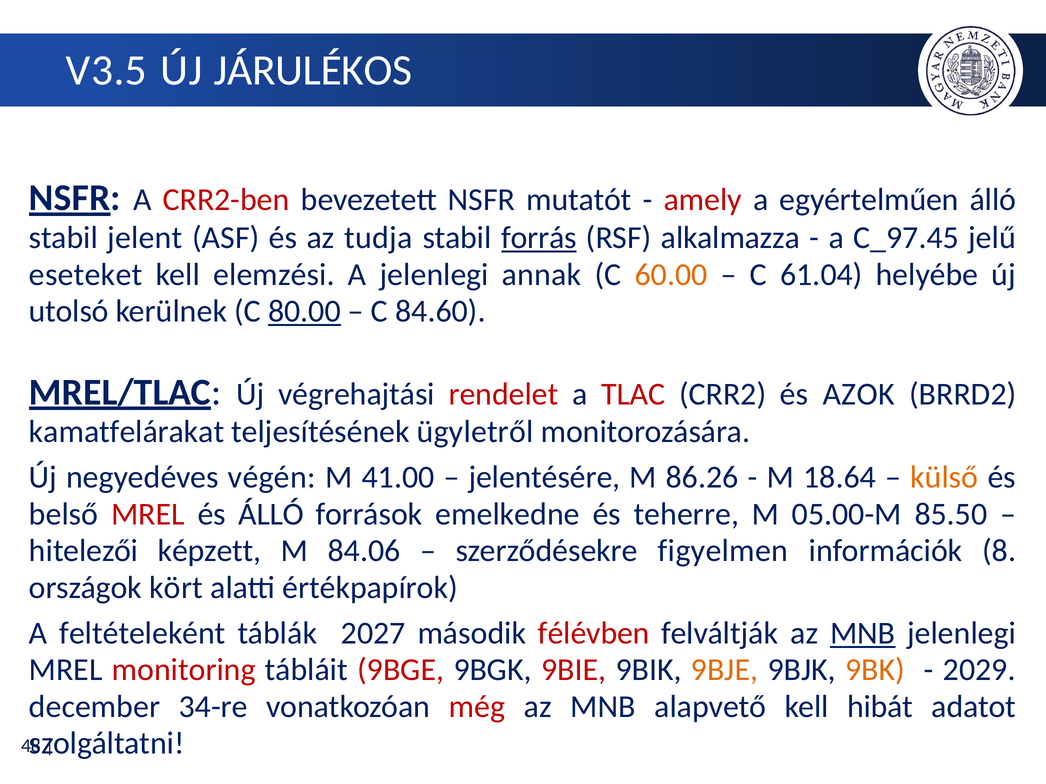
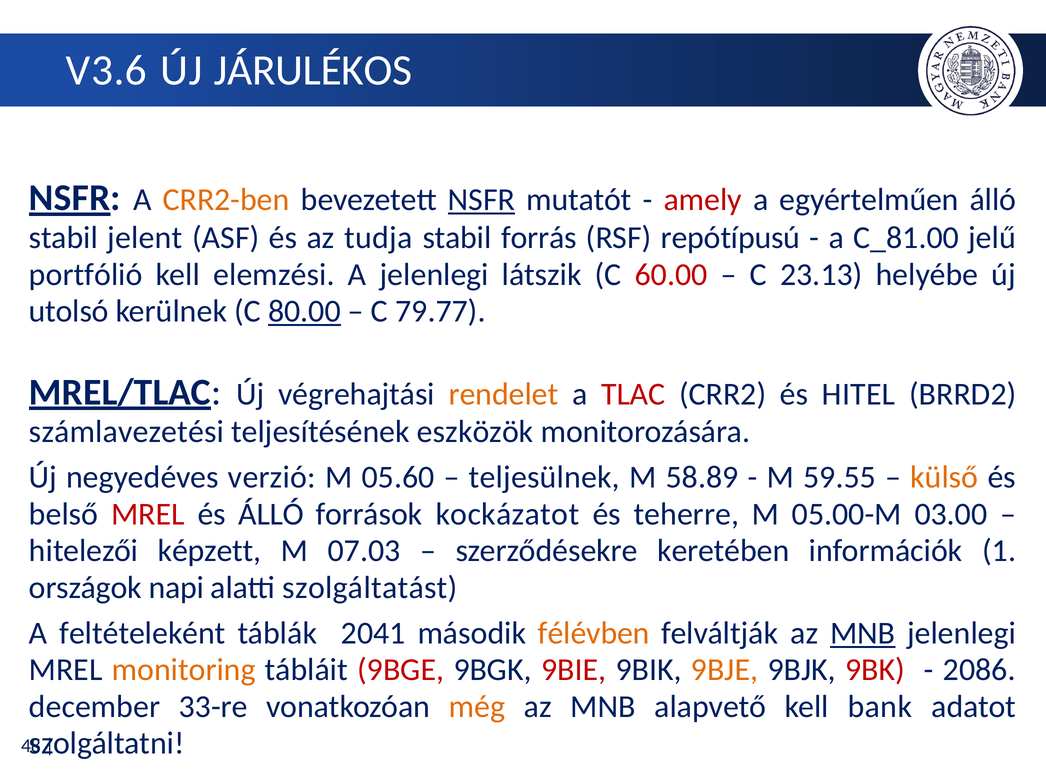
V3.5: V3.5 -> V3.6 (106, 70)
CRR2-ben colour: red -> orange (226, 200)
NSFR underline: none -> present (481, 200)
forrás underline: present -> none (539, 238)
alkalmazza: alkalmazza -> repótípusú (731, 238)
C_97.45: C_97.45 -> C_81.00 (906, 238)
eseteket: eseteket -> portfólió (86, 275)
annak: annak -> látszik (542, 275)
60.00 colour: orange -> red (671, 275)
61.04: 61.04 -> 23.13 (821, 275)
84.60: 84.60 -> 79.77 (440, 311)
rendelet colour: red -> orange (503, 394)
AZOK: AZOK -> HITEL (859, 394)
kamatfelárakat: kamatfelárakat -> számlavezetési (127, 432)
ügyletről: ügyletről -> eszközök (475, 432)
végén: végén -> verzió (272, 478)
41.00: 41.00 -> 05.60 (398, 478)
jelentésére: jelentésére -> teljesülnek (544, 478)
86.26: 86.26 -> 58.89 (702, 478)
18.64: 18.64 -> 59.55 (840, 478)
emelkedne: emelkedne -> kockázatot (507, 514)
85.50: 85.50 -> 03.00 (951, 514)
84.06: 84.06 -> 07.03 (364, 551)
figyelmen: figyelmen -> keretében (723, 551)
8: 8 -> 1 (999, 551)
kört: kört -> napi (176, 588)
értékpapírok: értékpapírok -> szolgáltatást (370, 588)
2027: 2027 -> 2041 (373, 634)
félévben colour: red -> orange (594, 634)
monitoring colour: red -> orange (184, 670)
9BK colour: orange -> red (875, 670)
2029: 2029 -> 2086 (979, 670)
34-re: 34-re -> 33-re (213, 707)
még colour: red -> orange (477, 707)
hibát: hibát -> bank (880, 707)
